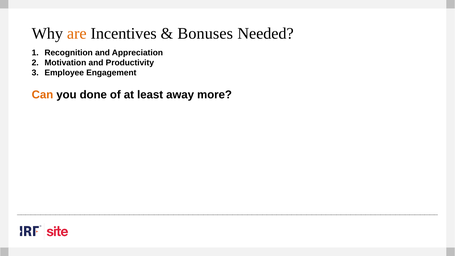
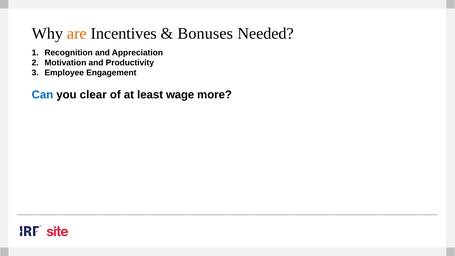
Can colour: orange -> blue (42, 95)
done: done -> clear (93, 95)
away: away -> wage (180, 95)
